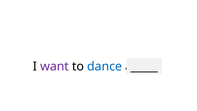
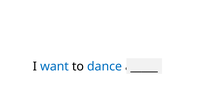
want colour: purple -> blue (55, 66)
